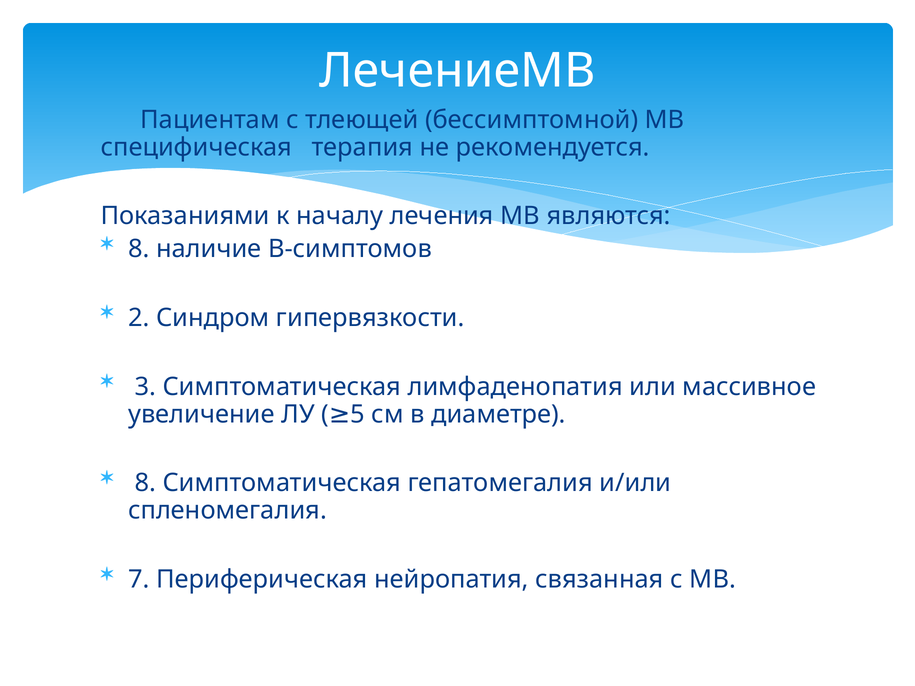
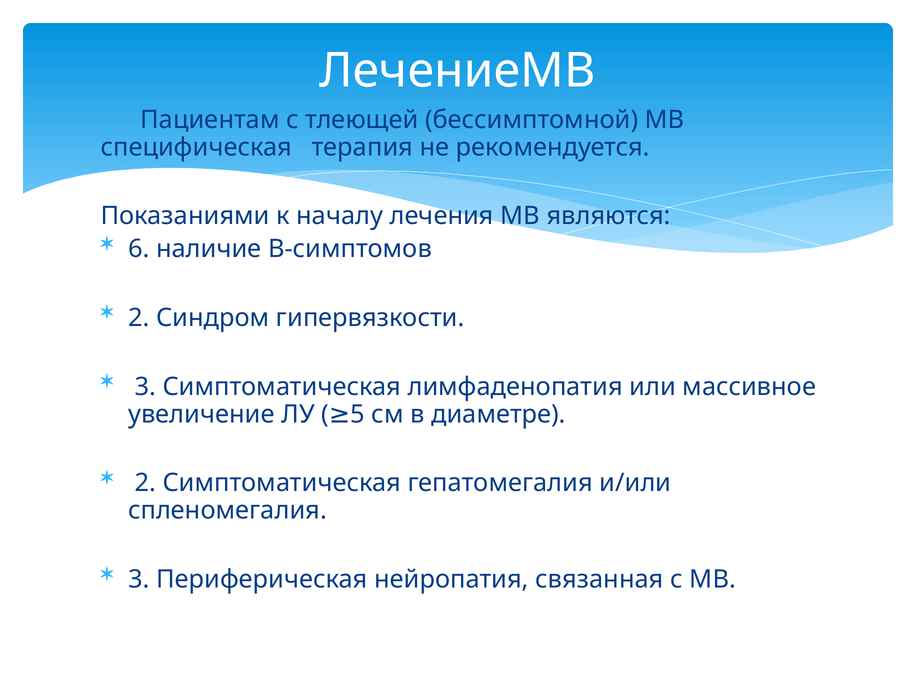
8: 8 -> 6 (139, 249)
8: 8 -> 2 (145, 483)
7: 7 -> 3 (139, 580)
